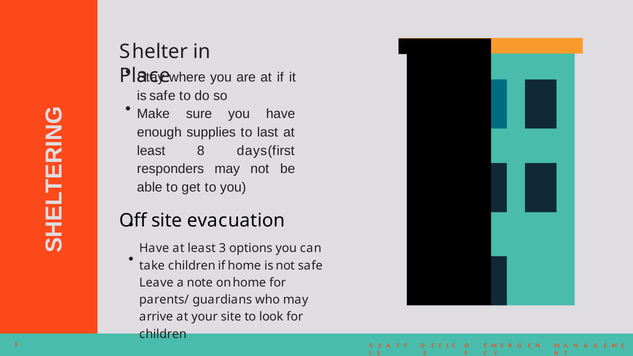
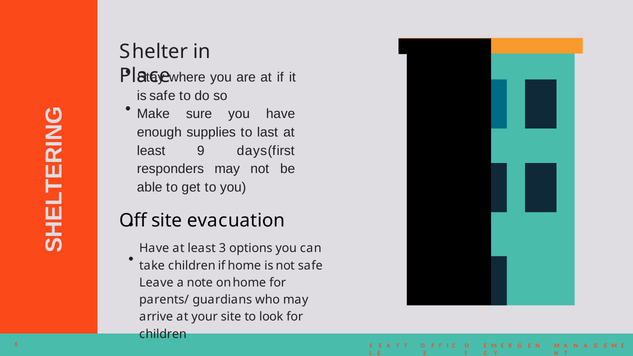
8: 8 -> 9 (201, 151)
